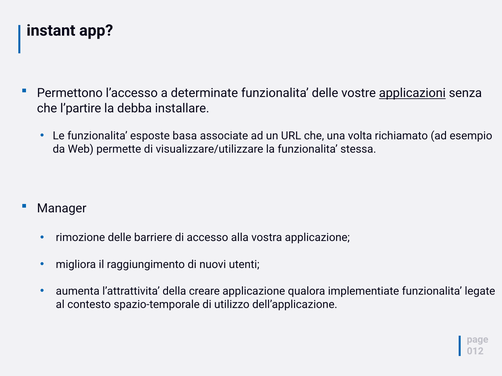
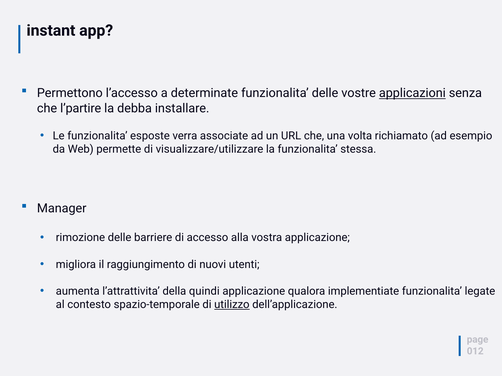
basa: basa -> verra (185, 136)
creare: creare -> quindi (204, 292)
utilizzo underline: none -> present (232, 305)
